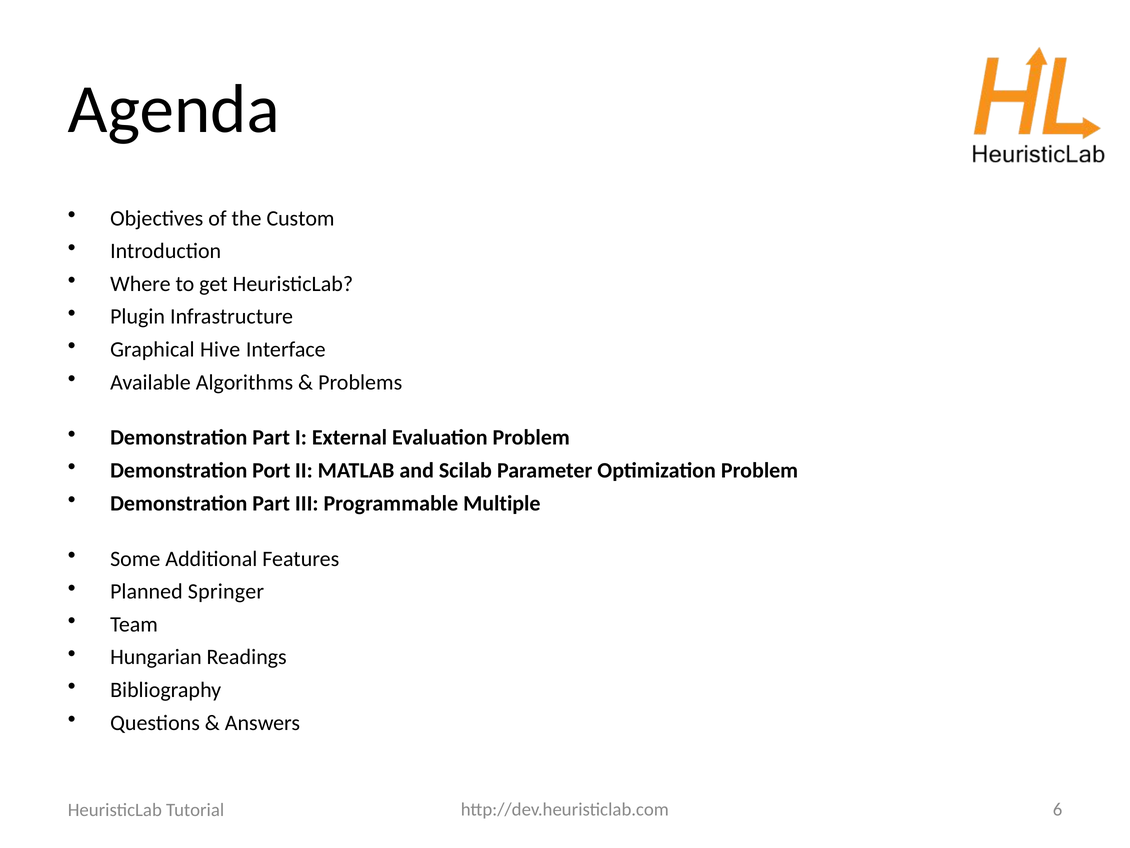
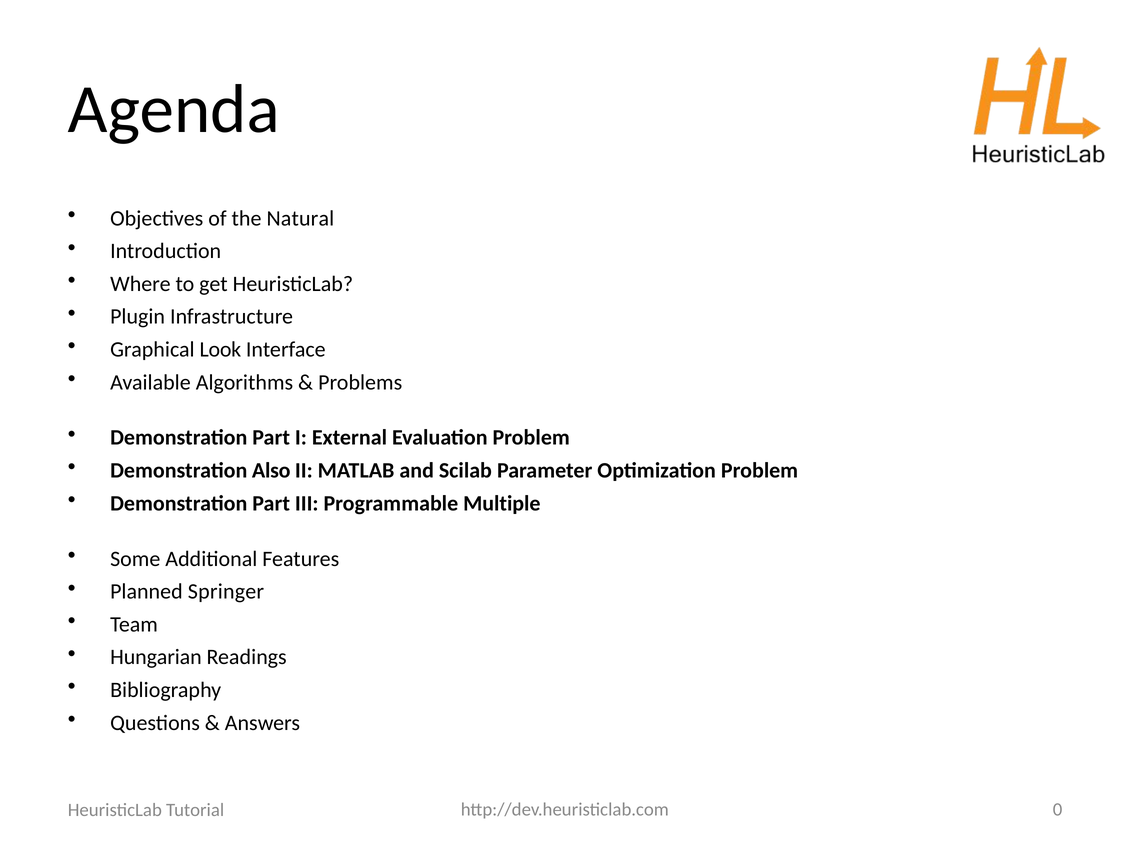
Custom: Custom -> Natural (300, 218)
Hive: Hive -> Look (220, 349)
Port: Port -> Also (271, 470)
6: 6 -> 0 (1058, 809)
